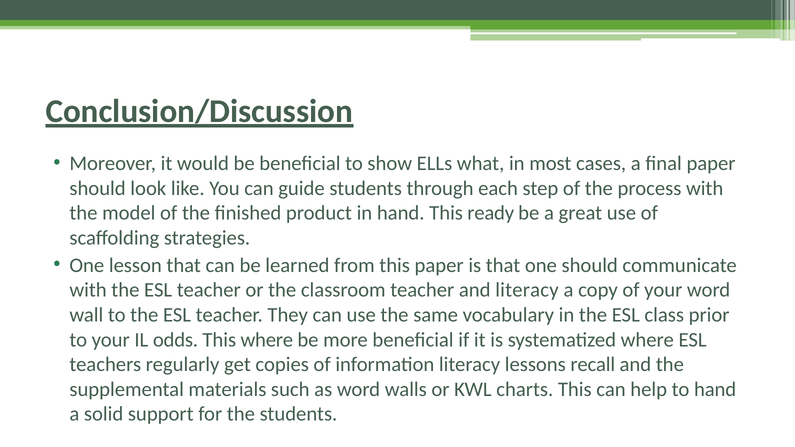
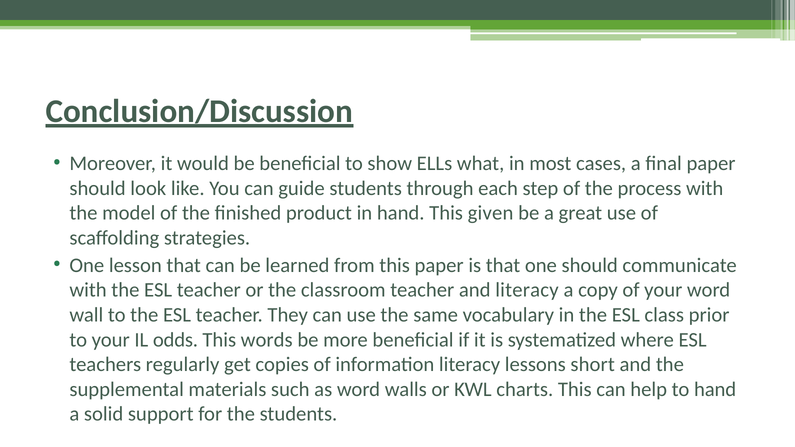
ready: ready -> given (491, 213)
This where: where -> words (267, 340)
recall: recall -> short (593, 365)
